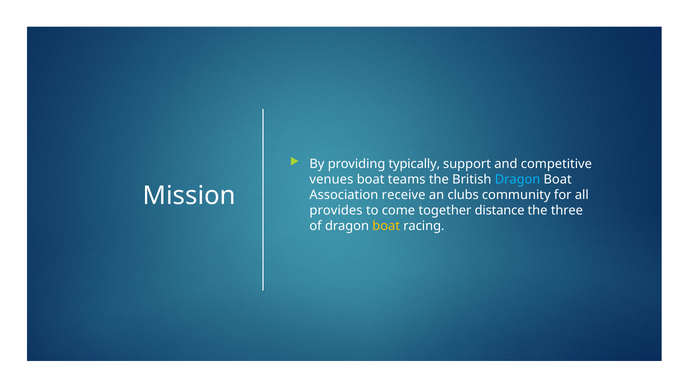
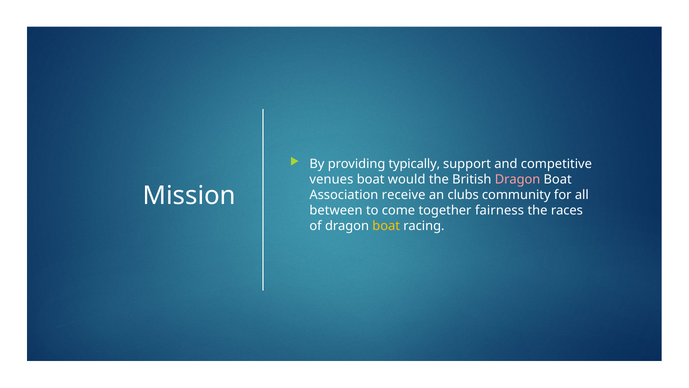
teams: teams -> would (407, 179)
Dragon colour: light blue -> pink (518, 179)
provides: provides -> between (336, 210)
distance: distance -> fairness (499, 210)
three: three -> races (567, 210)
